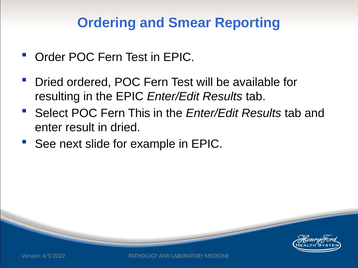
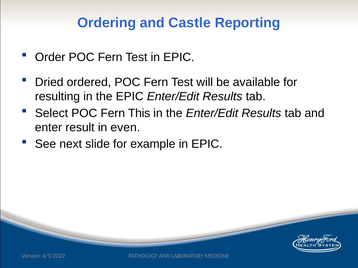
Smear: Smear -> Castle (190, 23)
in dried: dried -> even (125, 128)
